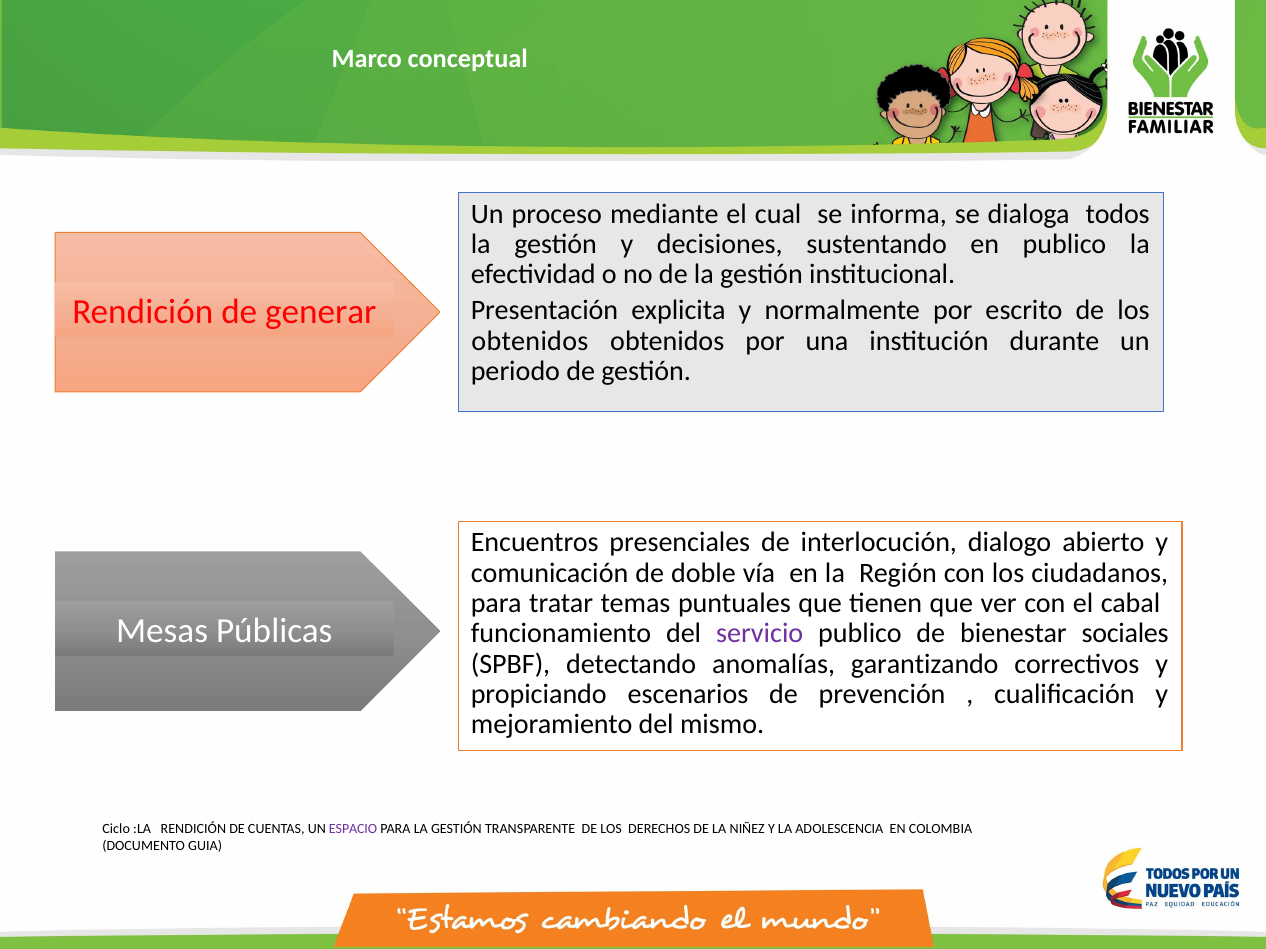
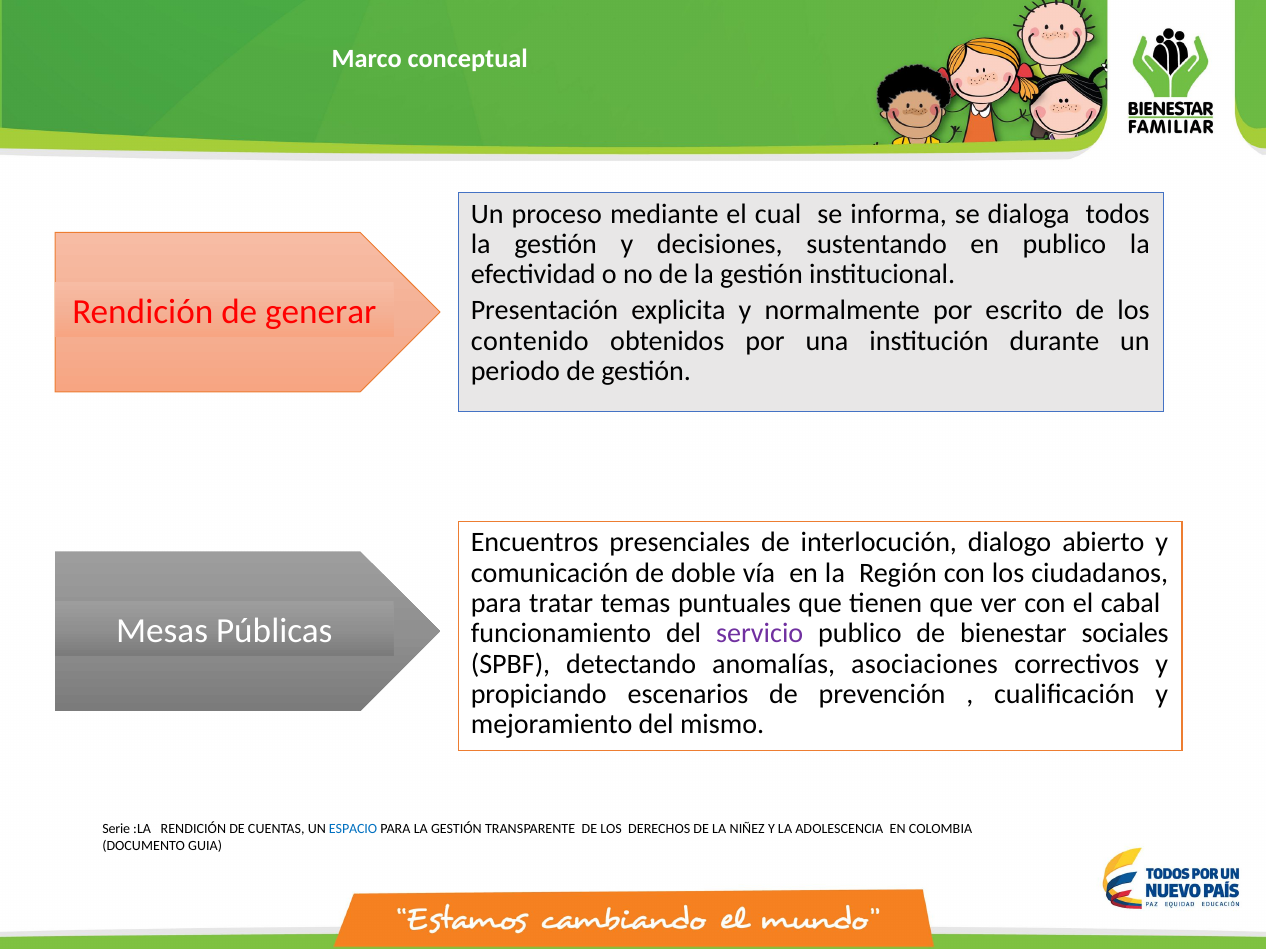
obtenidos: obtenidos -> contenido (530, 341)
garantizando: garantizando -> asociaciones (925, 664)
Ciclo: Ciclo -> Serie (116, 830)
ESPACIO colour: purple -> blue (353, 830)
